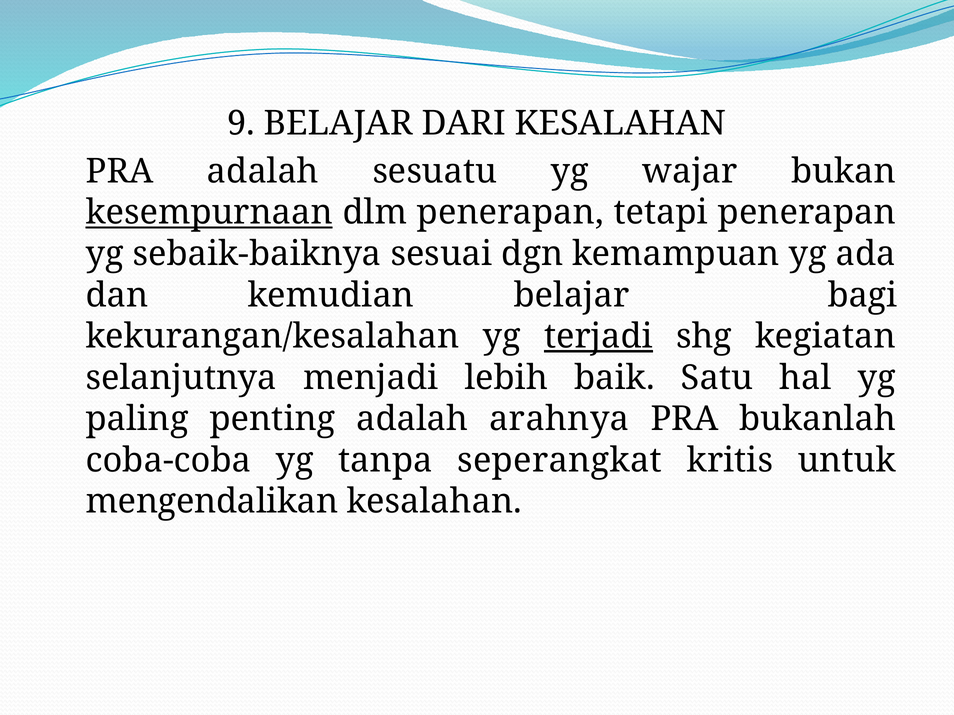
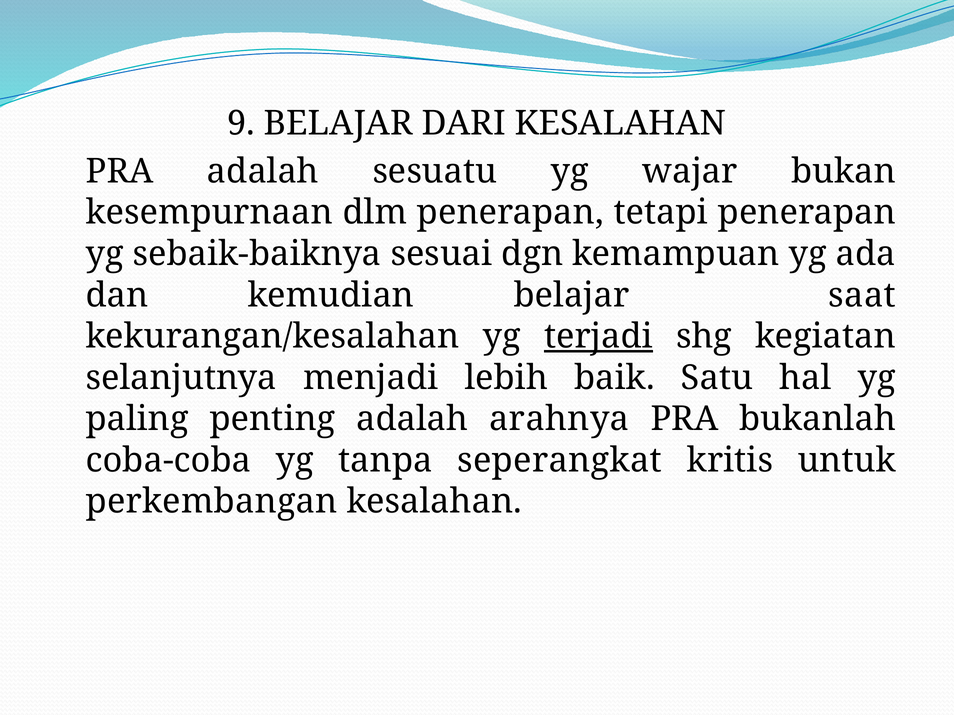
kesempurnaan underline: present -> none (209, 213)
bagi: bagi -> saat (862, 295)
mengendalikan: mengendalikan -> perkembangan (212, 502)
